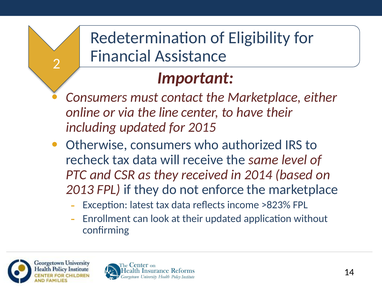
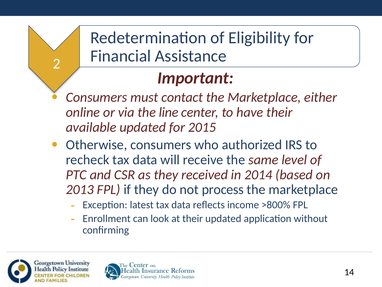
including: including -> available (91, 127)
enforce: enforce -> process (223, 189)
>823%: >823% -> >800% (276, 205)
